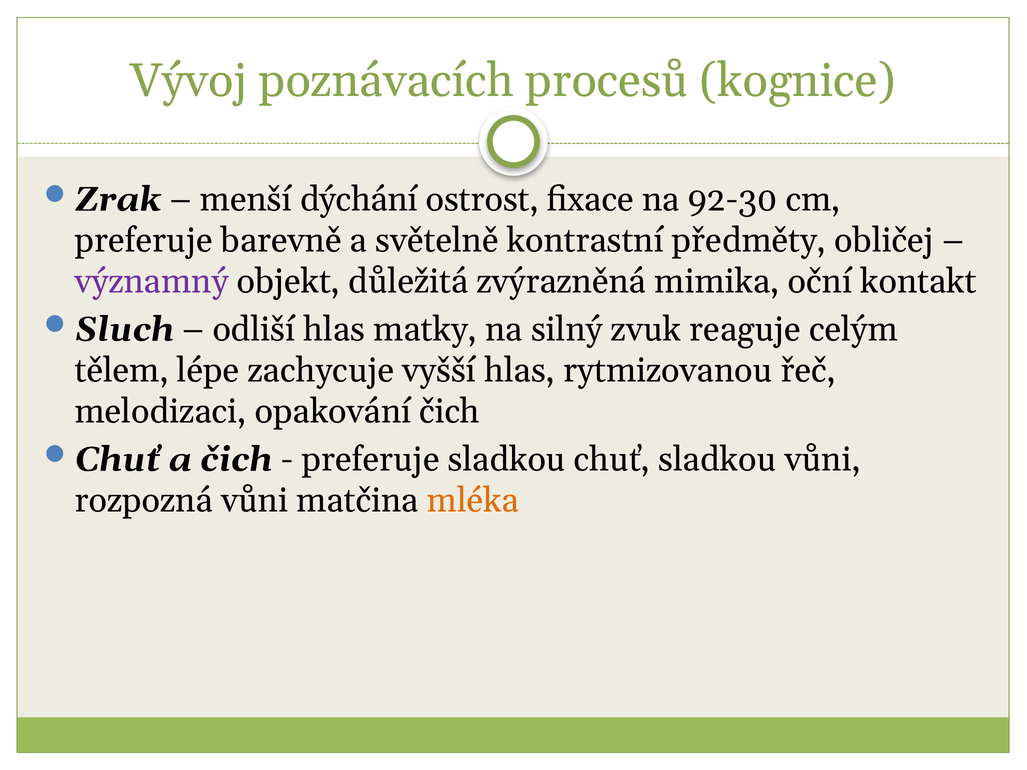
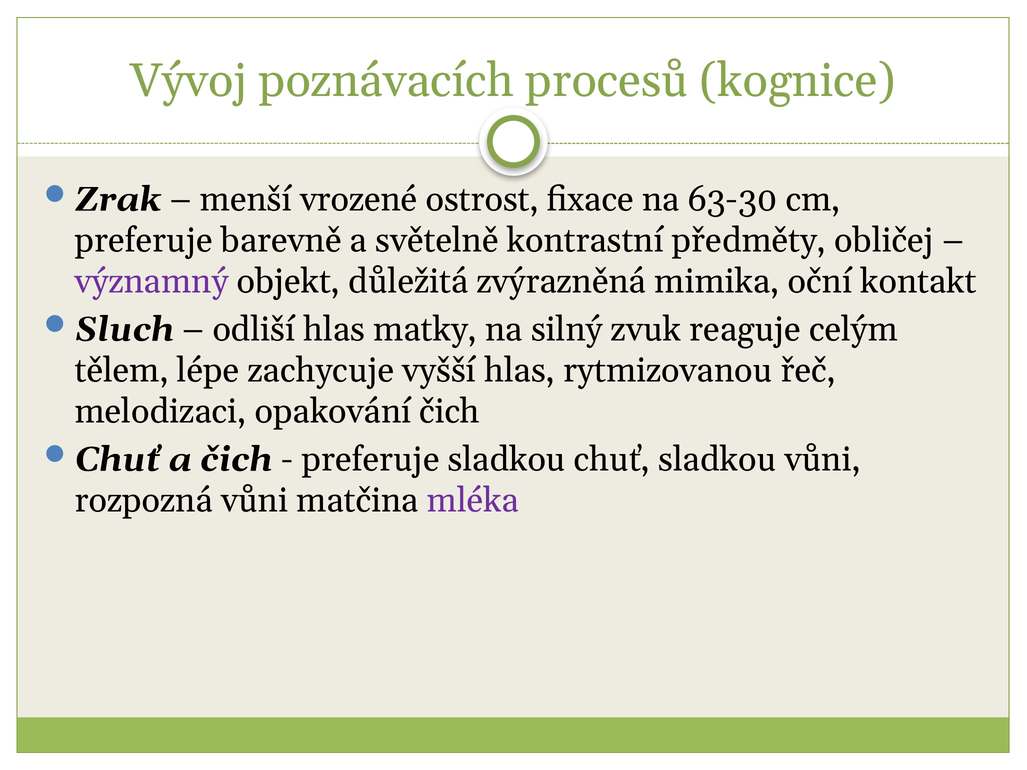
dýchání: dýchání -> vrozené (359, 200)
92-30: 92-30 -> 63-30 (733, 200)
mléka colour: orange -> purple (473, 501)
